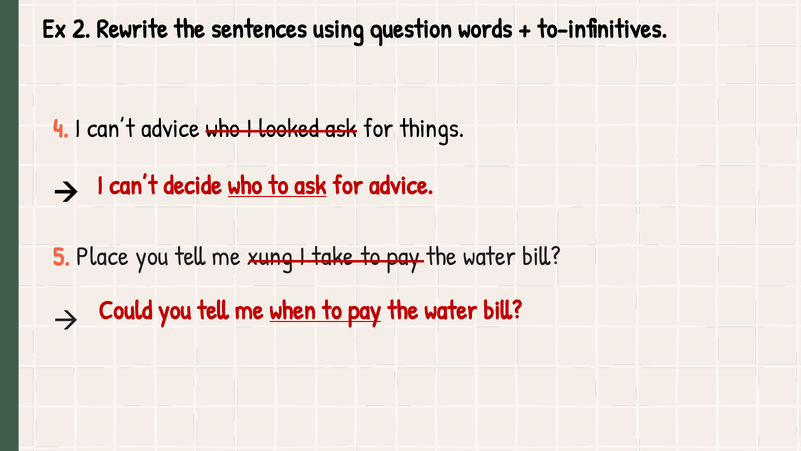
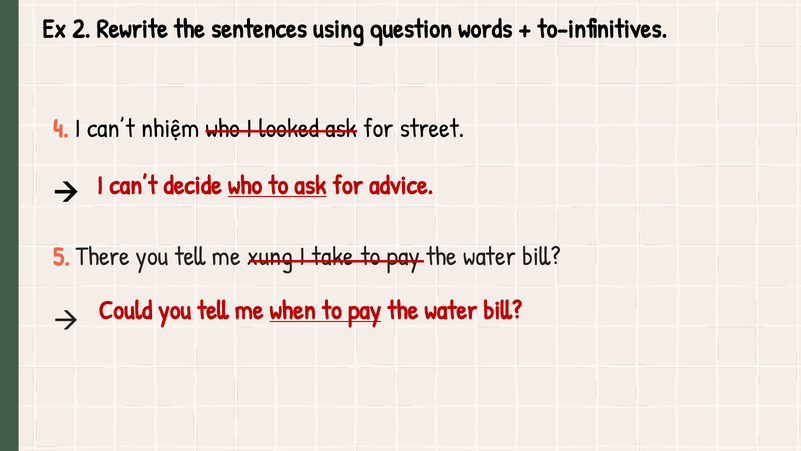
can’t advice: advice -> nhiệm (170, 128)
things: things -> street (432, 128)
Place: Place -> There (103, 256)
